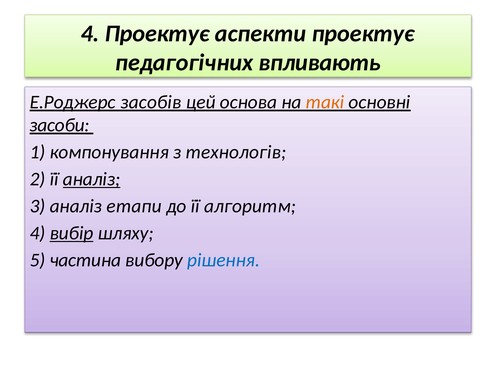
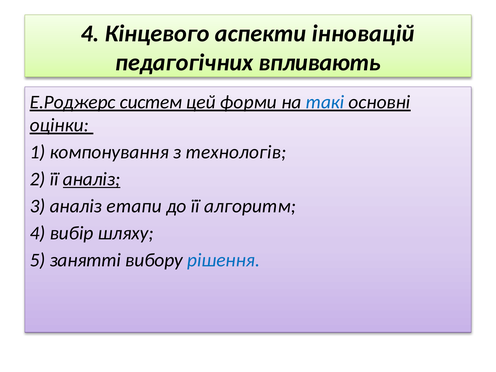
4 Проектує: Проектує -> Кінцевого (157, 34)
аспекти проектує: проектує -> інновацій (363, 34)
засобів: засобів -> систем (151, 102)
основа: основа -> форми (248, 102)
такі colour: orange -> blue (325, 102)
засоби: засоби -> оцінки (59, 125)
вибір underline: present -> none (72, 233)
частина: частина -> занятті (85, 260)
